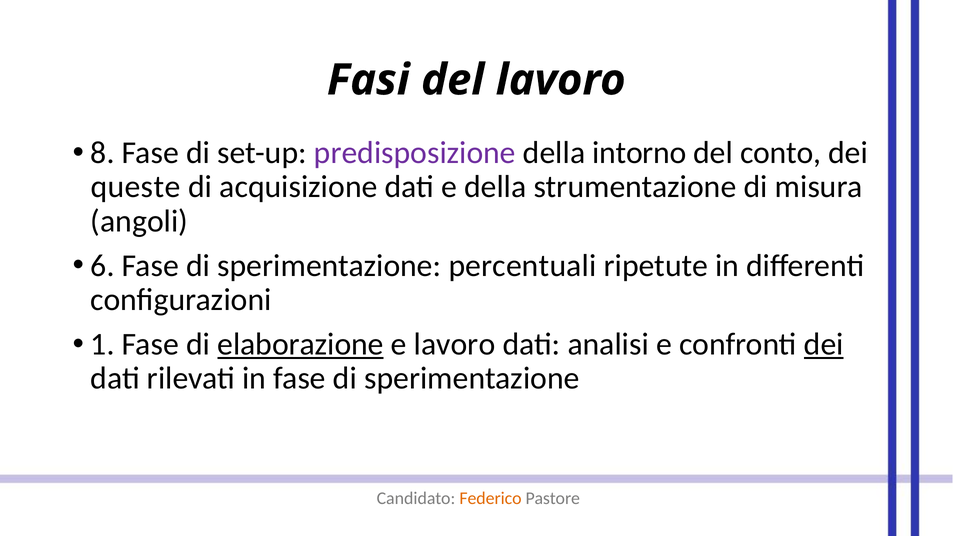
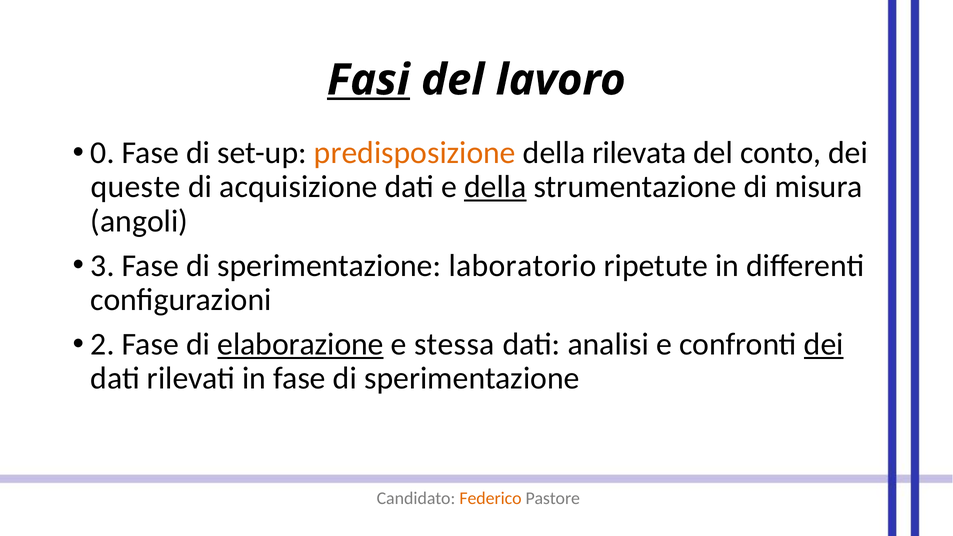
Fasi underline: none -> present (368, 80)
8: 8 -> 0 (103, 153)
predisposizione colour: purple -> orange (415, 153)
intorno: intorno -> rilevata (639, 153)
della underline: none -> present (495, 187)
6: 6 -> 3 (103, 266)
percentuali: percentuali -> laboratorio (522, 266)
1: 1 -> 2 (103, 344)
e lavoro: lavoro -> stessa (454, 344)
